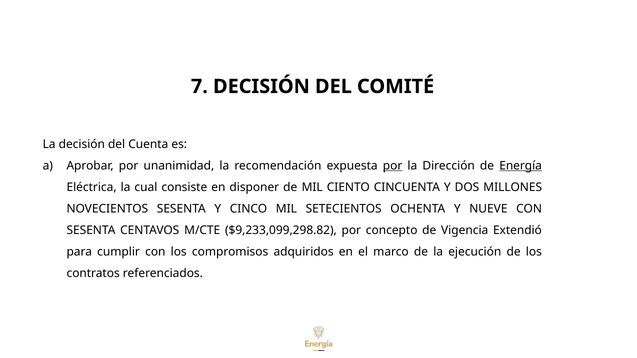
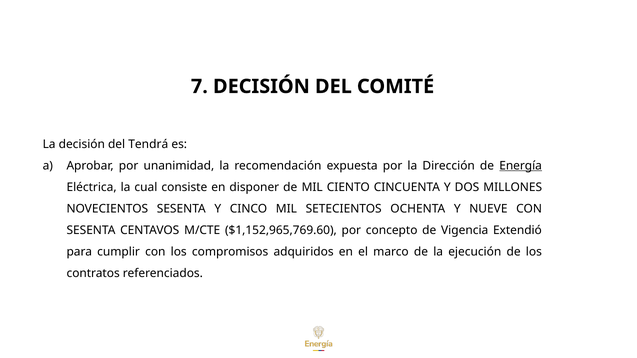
Cuenta: Cuenta -> Tendrá (148, 144)
por underline: present -> none (393, 166)
$9,233,099,298.82: $9,233,099,298.82 -> $1,152,965,769.60 (281, 230)
